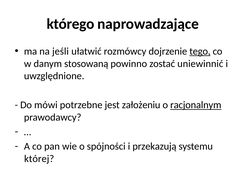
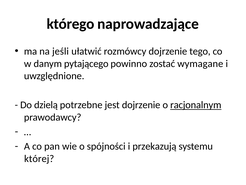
tego underline: present -> none (200, 51)
stosowaną: stosowaną -> pytającego (86, 63)
uniewinnić: uniewinnić -> wymagane (200, 63)
mówi: mówi -> dzielą (46, 105)
jest założeniu: założeniu -> dojrzenie (141, 105)
